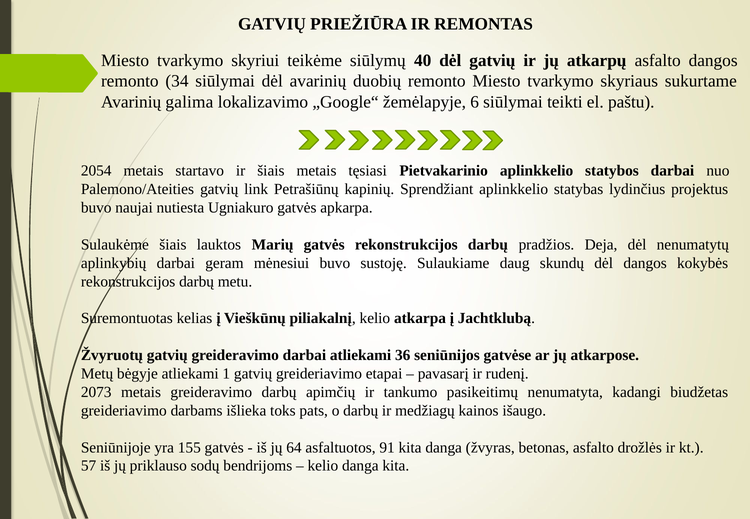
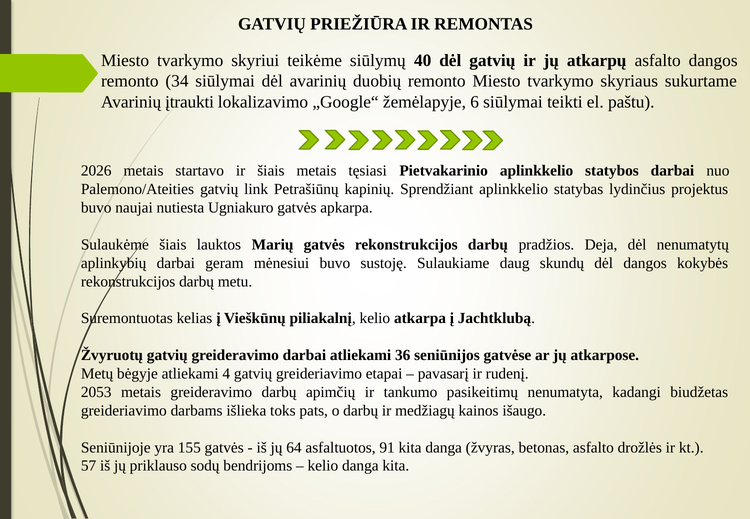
galima: galima -> įtraukti (190, 102)
2054: 2054 -> 2026 (96, 171)
1: 1 -> 4 (226, 374)
2073: 2073 -> 2053 (96, 392)
